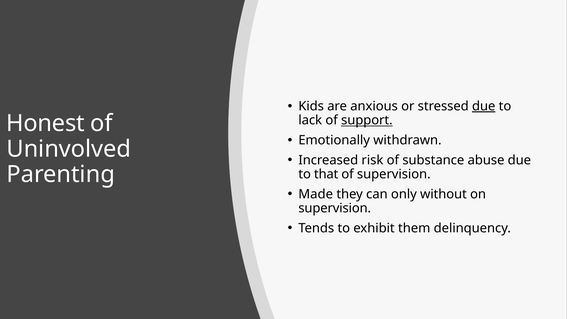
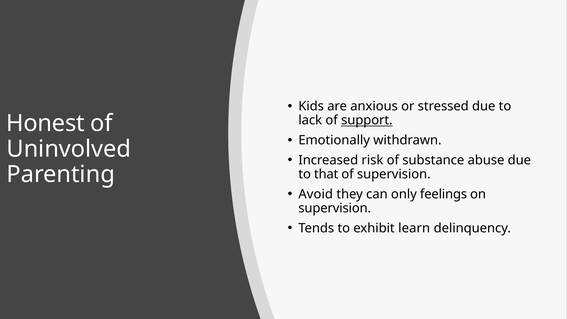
due underline: present -> none (484, 106)
Made: Made -> Avoid (316, 194)
without: without -> feelings (444, 194)
them: them -> learn (414, 228)
